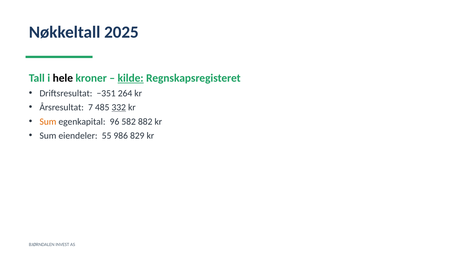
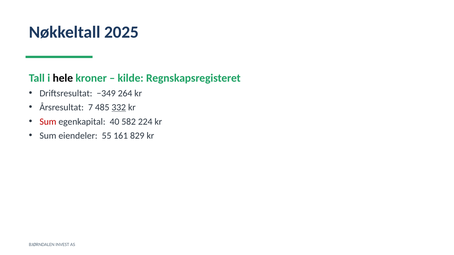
kilde underline: present -> none (131, 78)
−351: −351 -> −349 (106, 93)
Sum colour: orange -> red (48, 122)
96: 96 -> 40 (115, 122)
882: 882 -> 224 (145, 122)
986: 986 -> 161 (121, 136)
